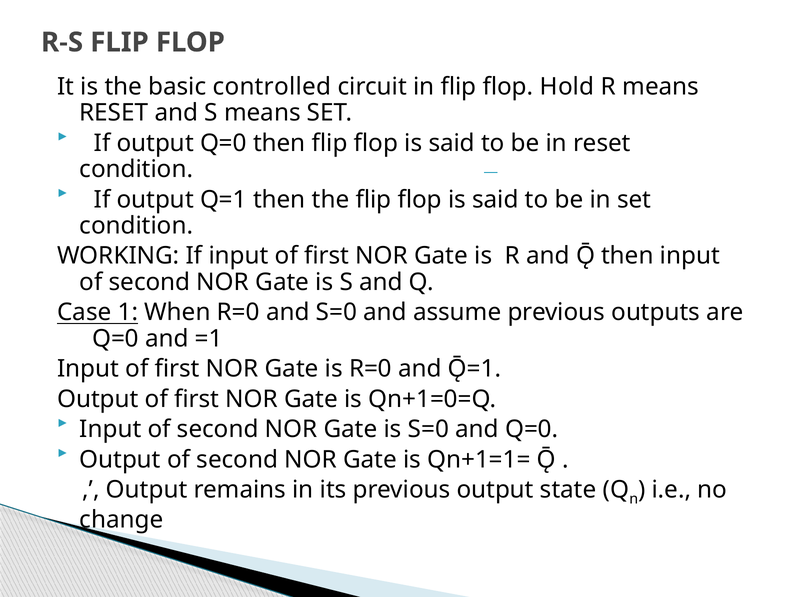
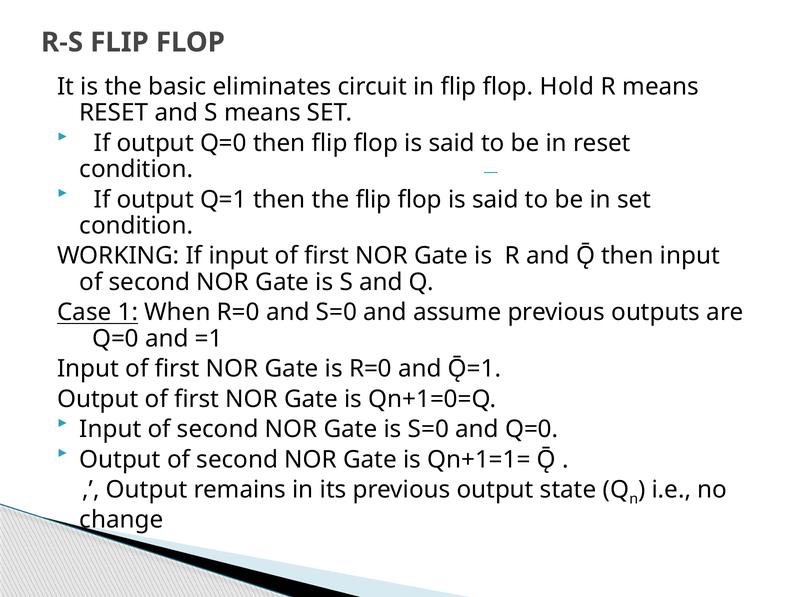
controlled: controlled -> eliminates (272, 87)
